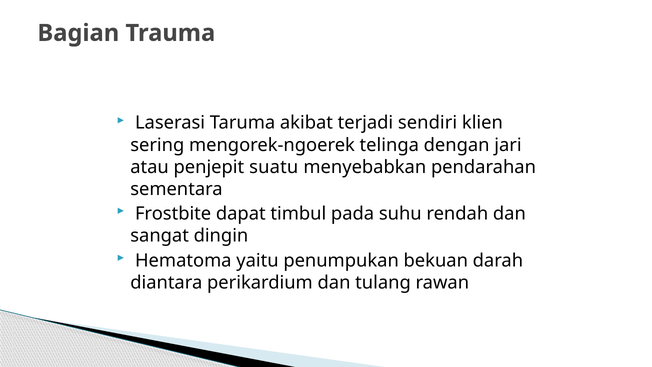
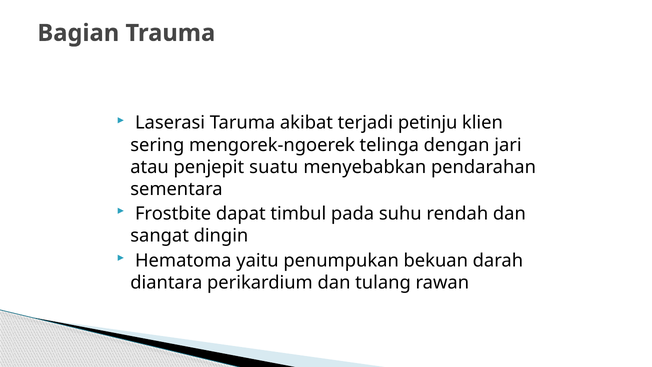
sendiri: sendiri -> petinju (428, 123)
